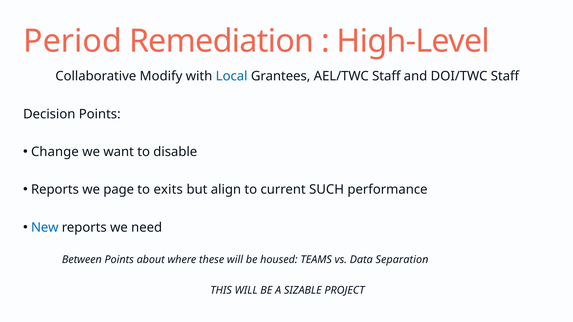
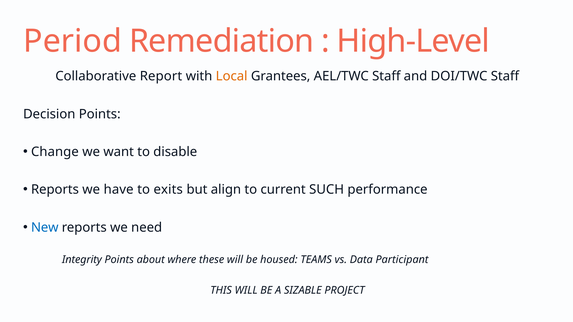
Modify: Modify -> Report (161, 76)
Local colour: blue -> orange (232, 76)
page: page -> have (119, 190)
Between: Between -> Integrity (82, 260)
Separation: Separation -> Participant (402, 260)
